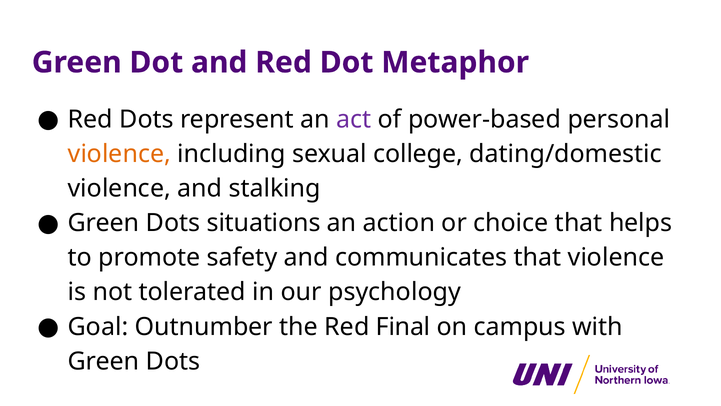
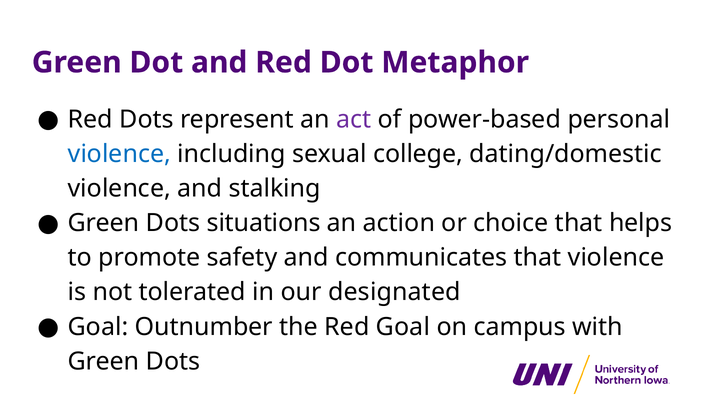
violence colour: orange -> blue (119, 154)
psychology: psychology -> designated (394, 292)
Red Final: Final -> Goal (403, 326)
